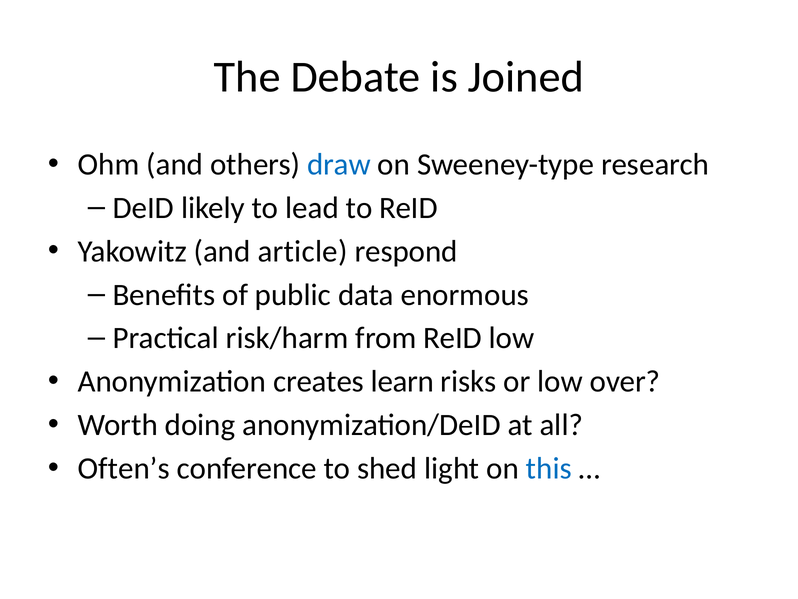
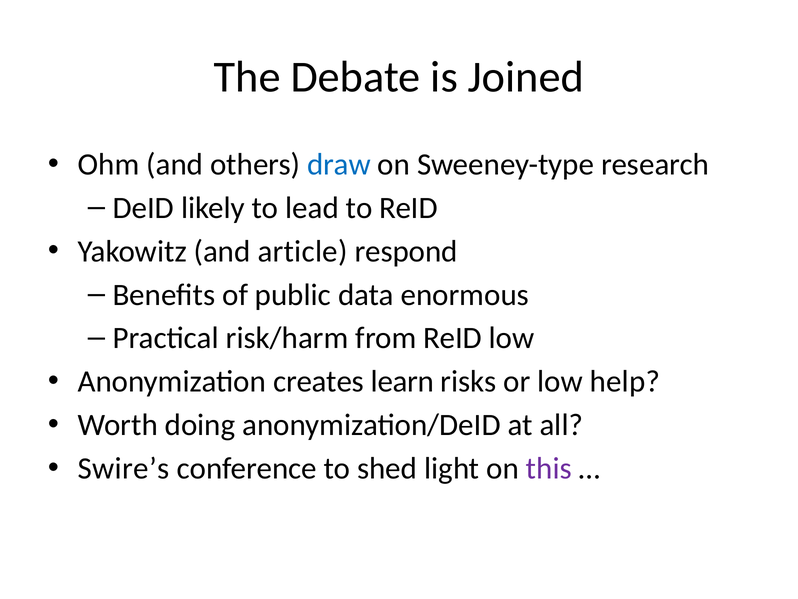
over: over -> help (625, 381)
Often’s: Often’s -> Swire’s (124, 468)
this colour: blue -> purple (549, 468)
